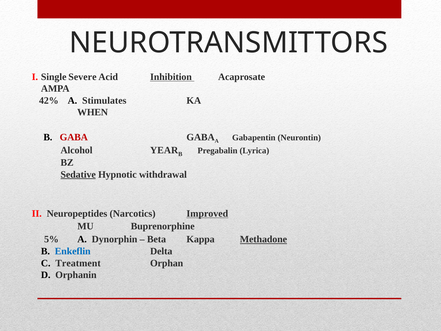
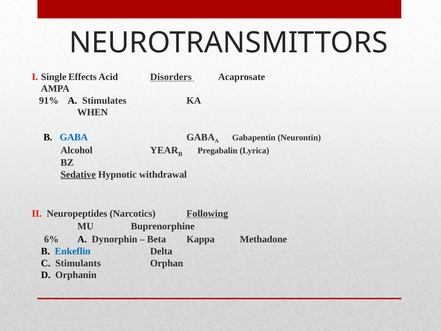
Severe: Severe -> Effects (83, 77)
Inhibition: Inhibition -> Disorders (171, 77)
42%: 42% -> 91% (49, 100)
GABA colour: red -> blue (74, 137)
Improved: Improved -> Following (207, 213)
5%: 5% -> 6% (51, 239)
Methadone underline: present -> none (263, 239)
Treatment: Treatment -> Stimulants (78, 263)
